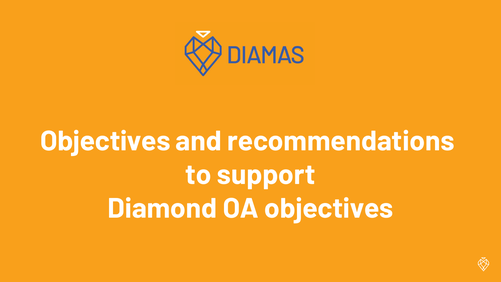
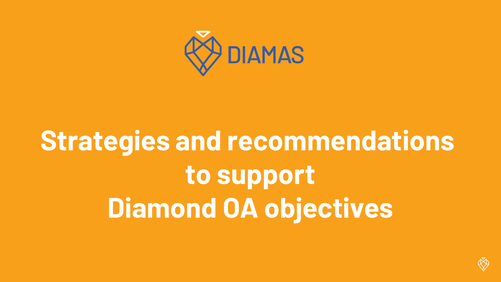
Objectives: Objectives -> Strategies (105, 141)
